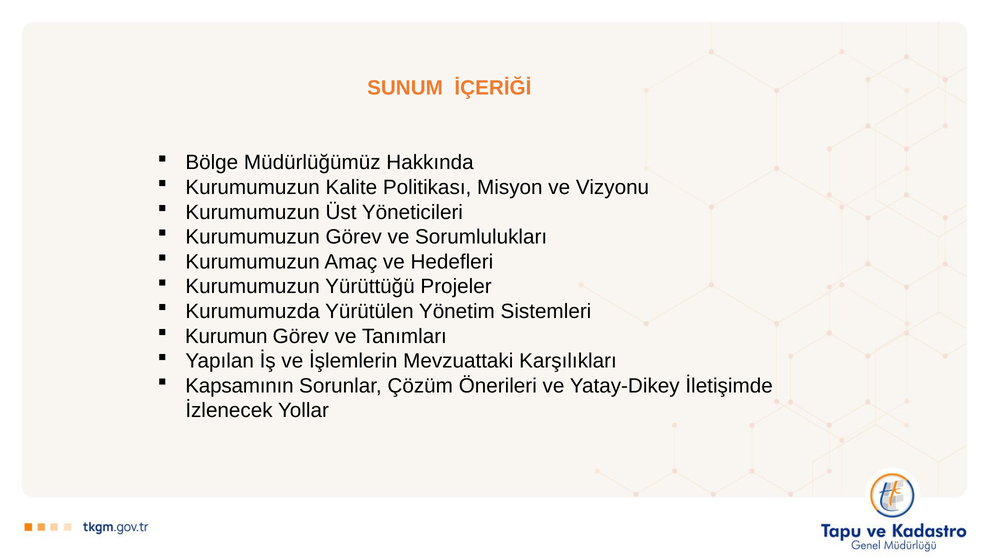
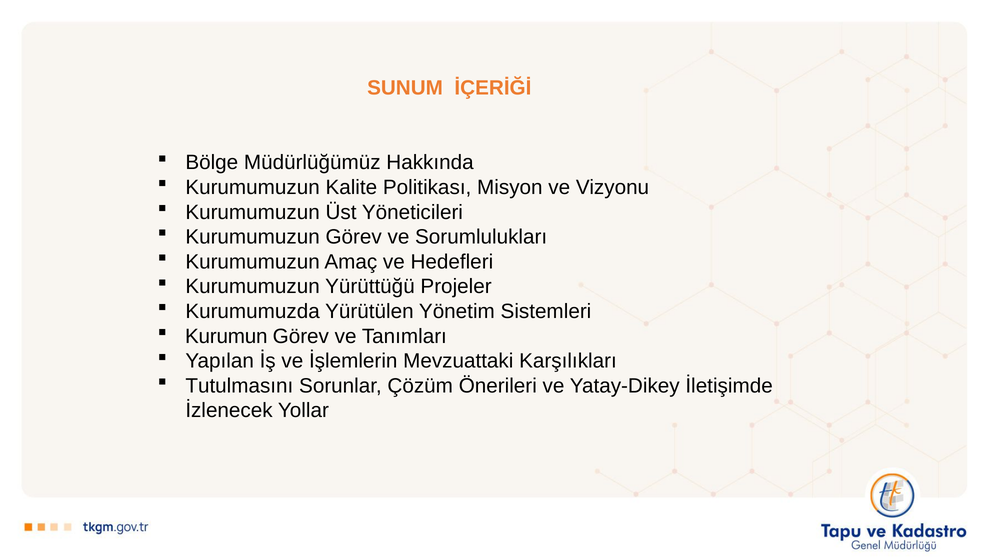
Kapsamının: Kapsamının -> Tutulmasını (239, 385)
